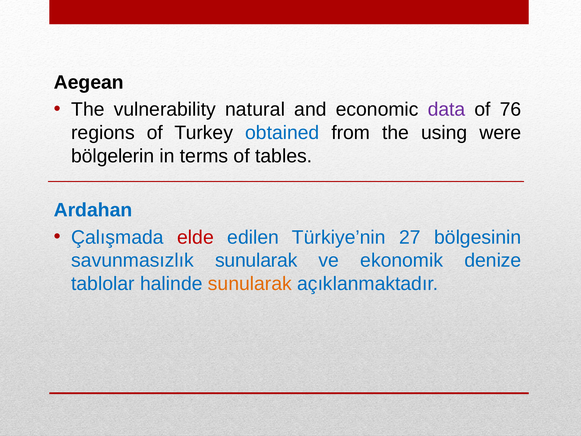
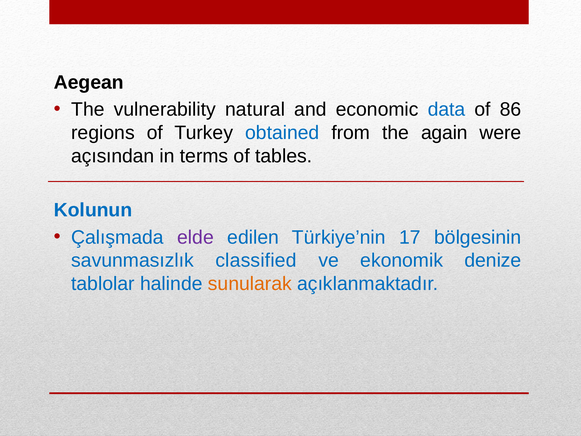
data colour: purple -> blue (447, 109)
76: 76 -> 86 (510, 109)
using: using -> again (444, 133)
bölgelerin: bölgelerin -> açısından (113, 156)
Ardahan: Ardahan -> Kolunun (93, 210)
elde colour: red -> purple (196, 237)
27: 27 -> 17 (410, 237)
savunmasızlık sunularak: sunularak -> classified (256, 260)
